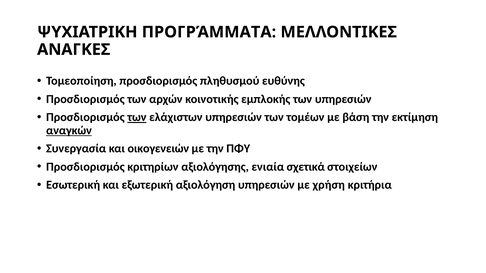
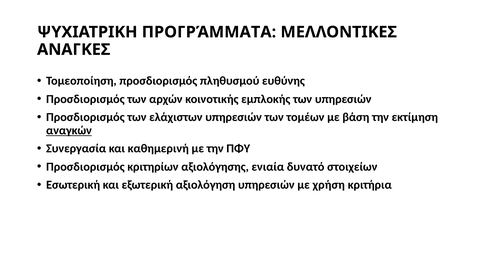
των underline: present -> none (137, 117)
οικογενειών: οικογενειών -> καθημερινή (158, 149)
σχετικά: σχετικά -> δυνατό (306, 167)
